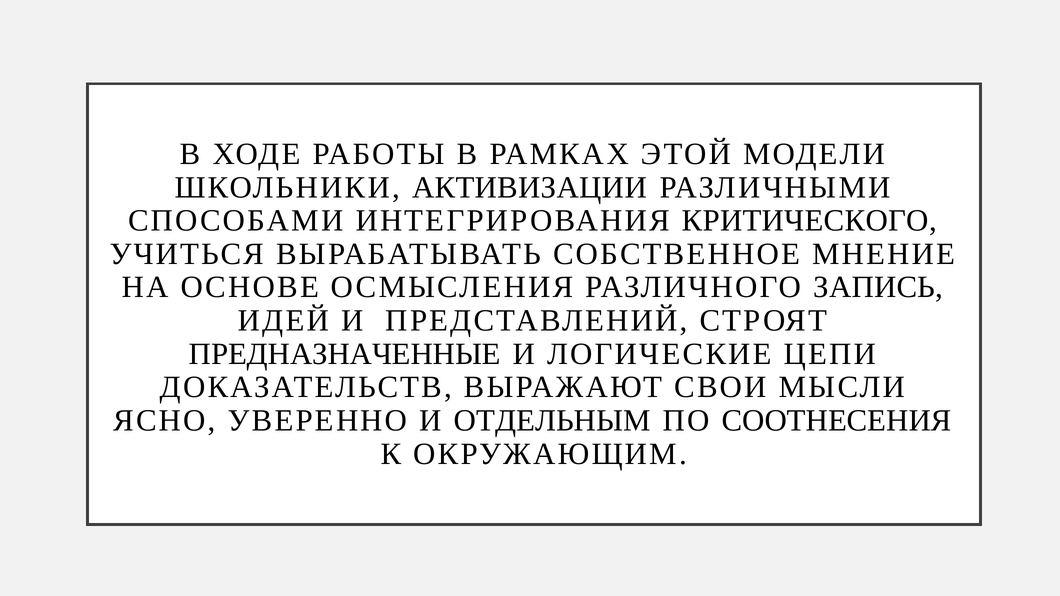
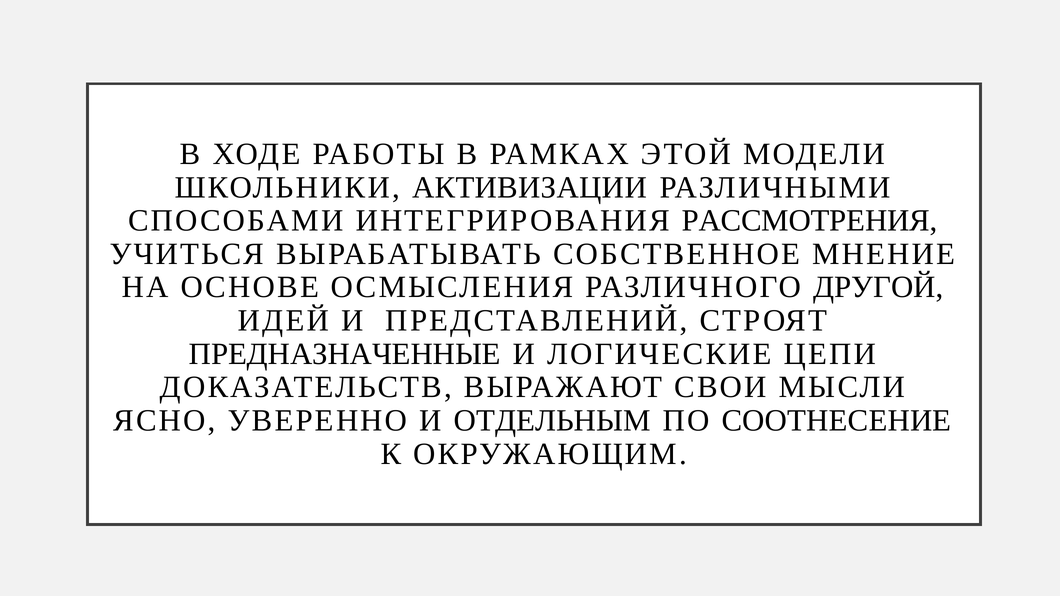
КРИТИЧЕСКОГО: КРИТИЧЕСКОГО -> РАССМОТРЕНИЯ (810, 221)
ЗАПИСЬ: ЗАПИСЬ -> ДРУГОЙ (878, 287)
СООТНЕСЕНИЯ: СООТНЕСЕНИЯ -> СООТНЕСЕНИЕ (837, 421)
